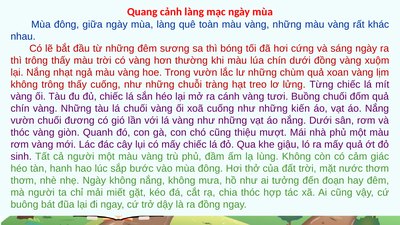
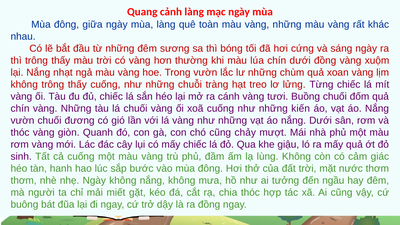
thiệu: thiệu -> chảy (245, 133)
cả người: người -> cuống (81, 157)
đoạn: đoạn -> ngầu (333, 181)
